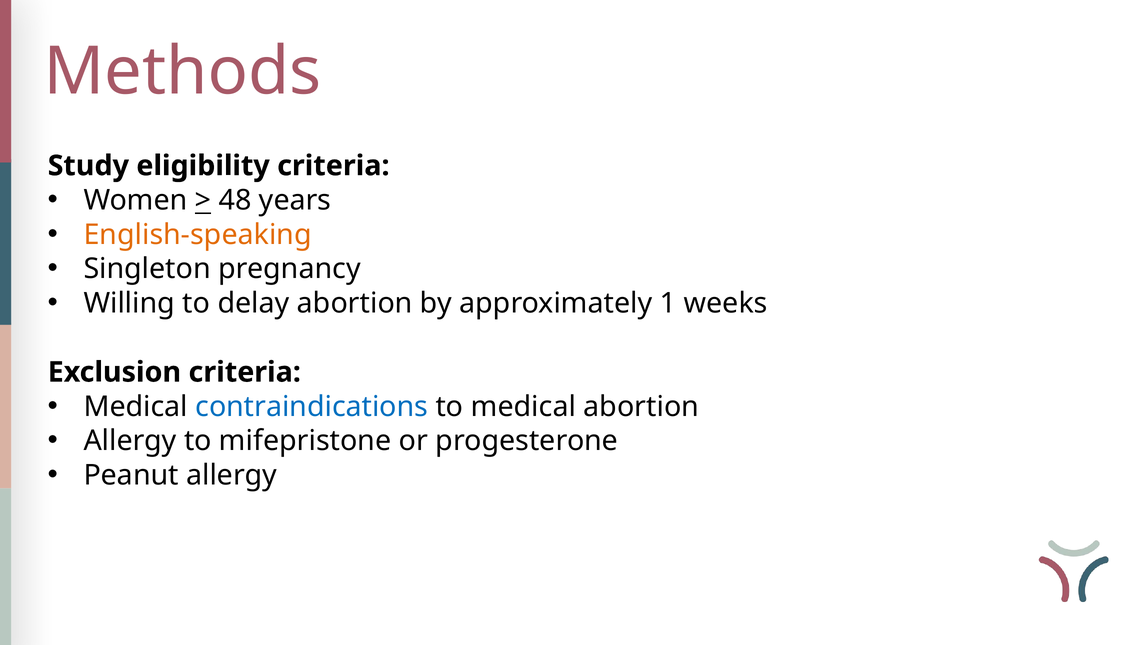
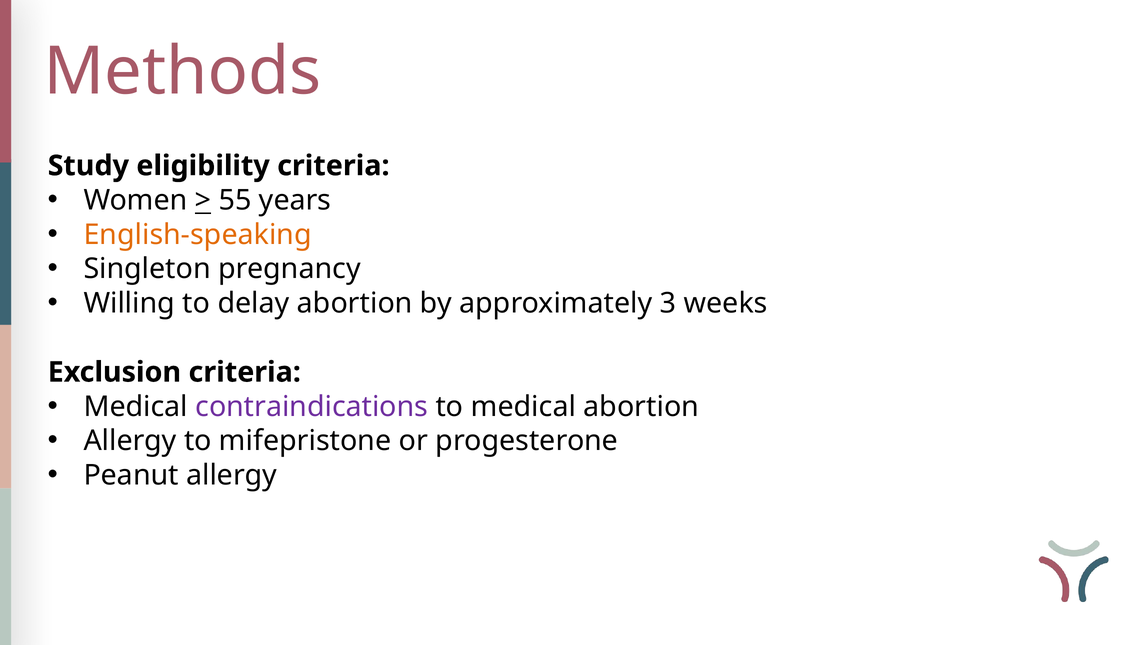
48: 48 -> 55 (235, 200)
1: 1 -> 3 (668, 303)
contraindications colour: blue -> purple (312, 407)
